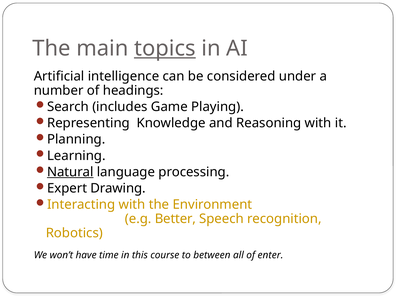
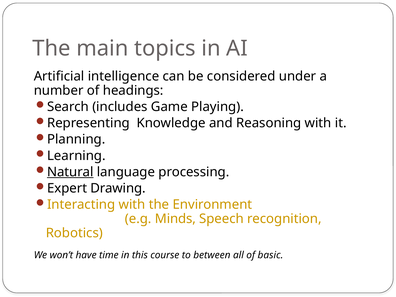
topics underline: present -> none (165, 48)
Better: Better -> Minds (175, 219)
enter: enter -> basic (270, 255)
